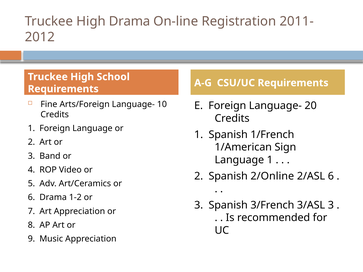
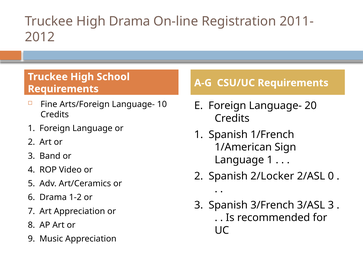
2/Online: 2/Online -> 2/Locker (272, 176)
2/ASL 6: 6 -> 0 (331, 176)
